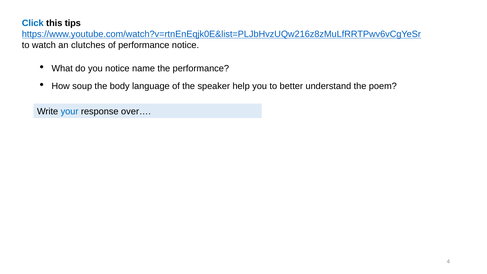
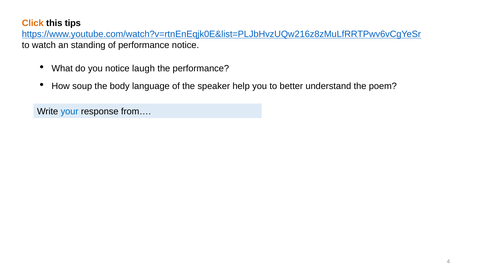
Click colour: blue -> orange (33, 23)
clutches: clutches -> standing (88, 45)
name: name -> laugh (143, 69)
over…: over… -> from… (136, 111)
